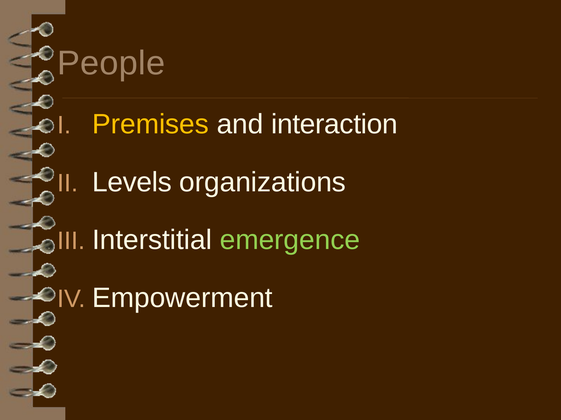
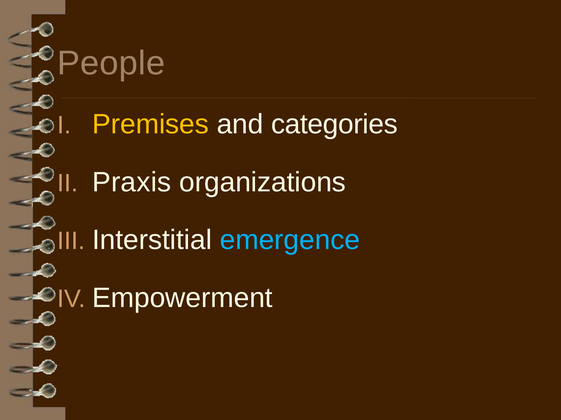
interaction: interaction -> categories (334, 124)
Levels: Levels -> Praxis (132, 182)
emergence colour: light green -> light blue (290, 240)
